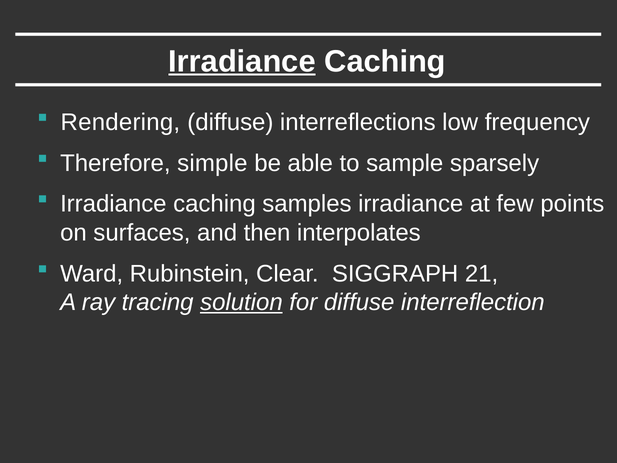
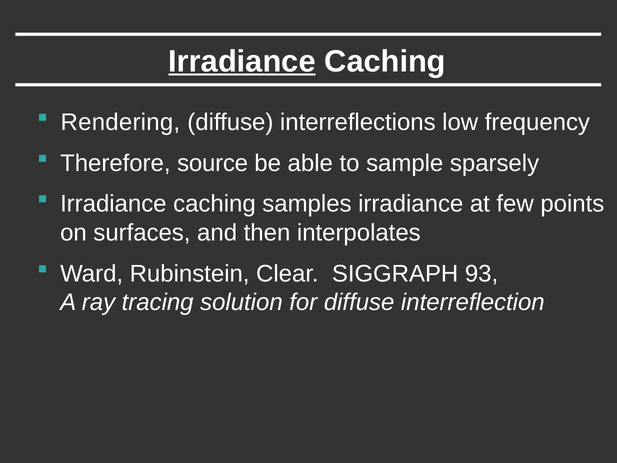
simple: simple -> source (213, 163)
21: 21 -> 93 (482, 273)
solution underline: present -> none (241, 302)
